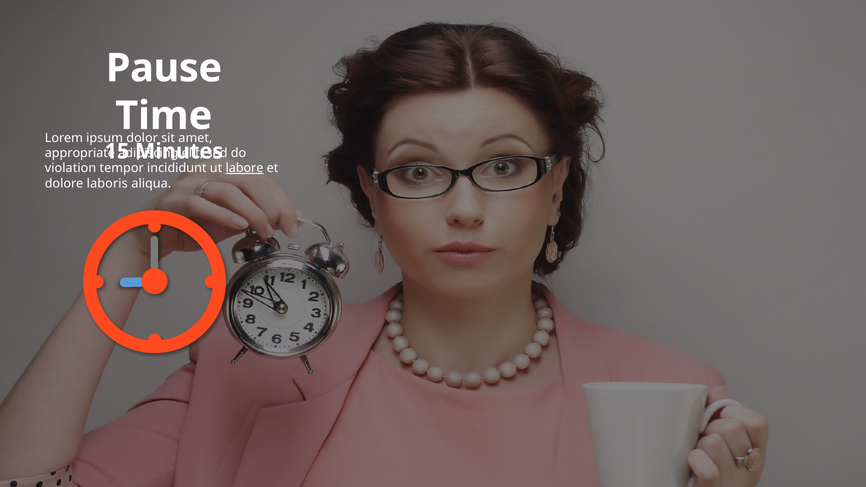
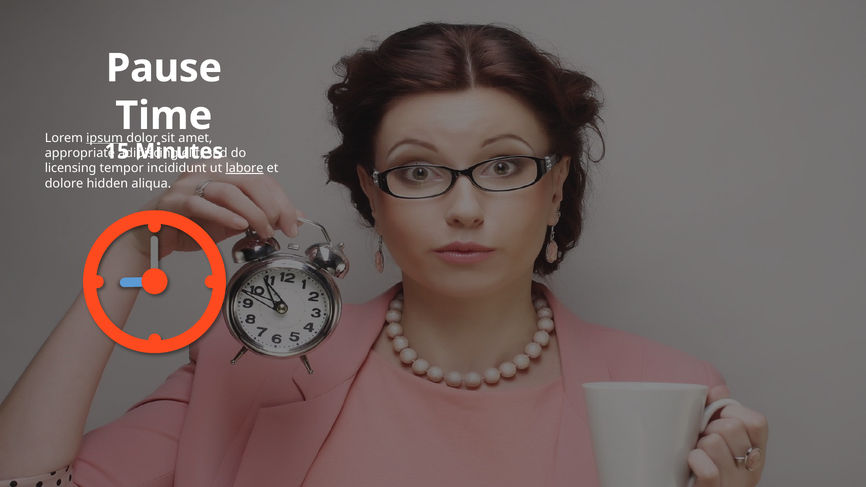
ipsum underline: none -> present (105, 138)
violation: violation -> licensing (71, 168)
laboris: laboris -> hidden (107, 183)
